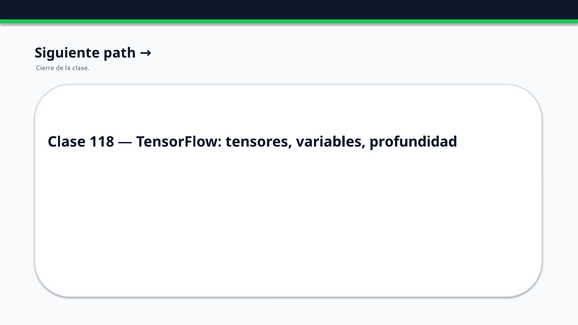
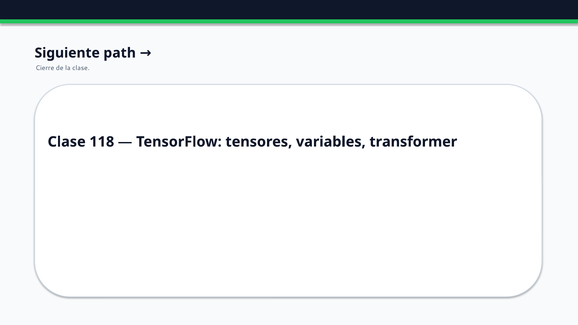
profundidad: profundidad -> transformer (413, 142)
